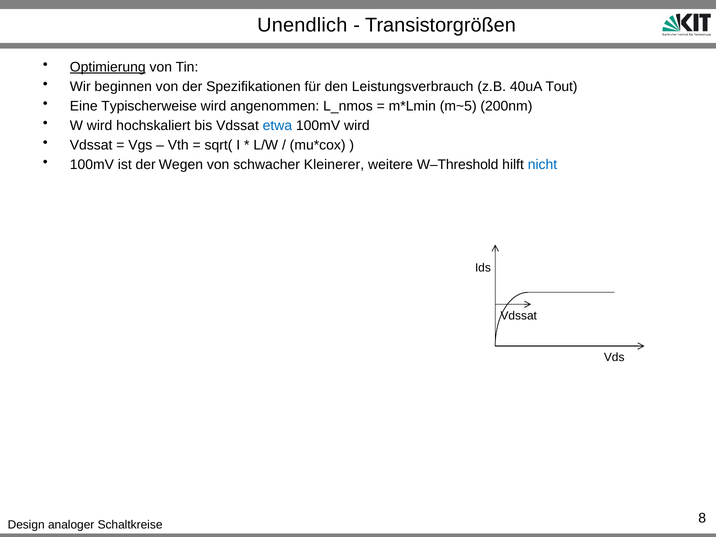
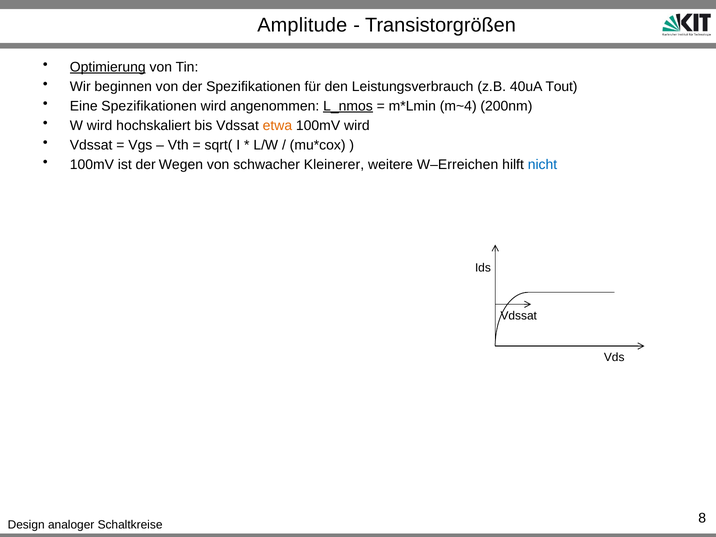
Unendlich: Unendlich -> Amplitude (302, 25)
Eine Typischerweise: Typischerweise -> Spezifikationen (149, 106)
L_nmos underline: none -> present (348, 106)
m~5: m~5 -> m~4 (458, 106)
etwa colour: blue -> orange (277, 126)
W–Threshold: W–Threshold -> W–Erreichen (458, 165)
